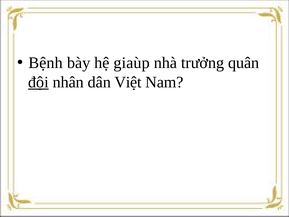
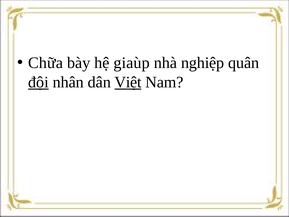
Bệnh: Bệnh -> Chữa (46, 63)
trưởng: trưởng -> nghiệp (203, 63)
Việt underline: none -> present (128, 82)
